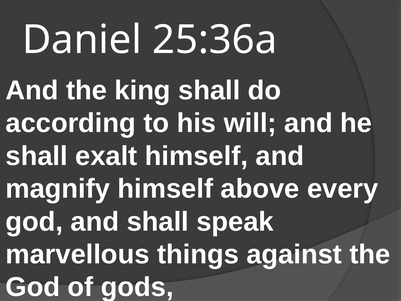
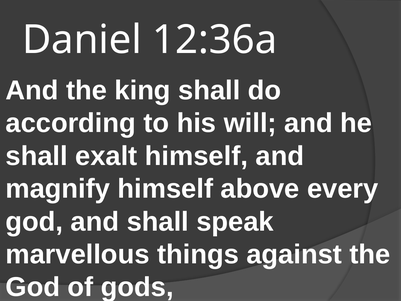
25:36a: 25:36a -> 12:36a (215, 40)
